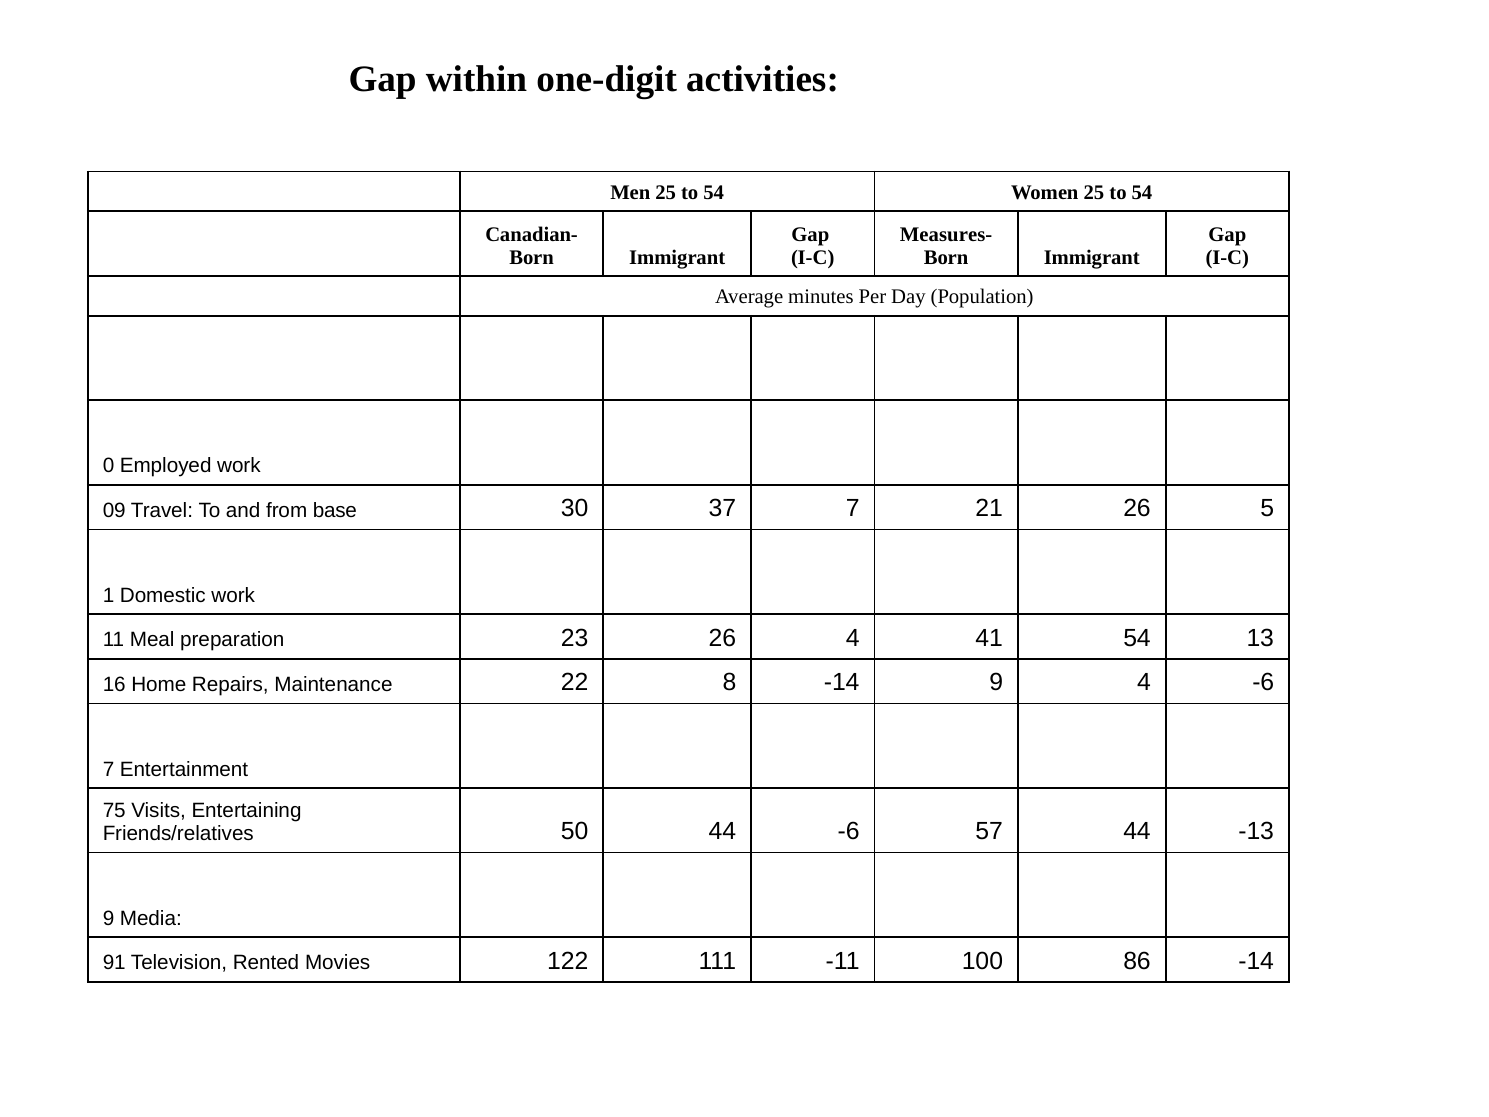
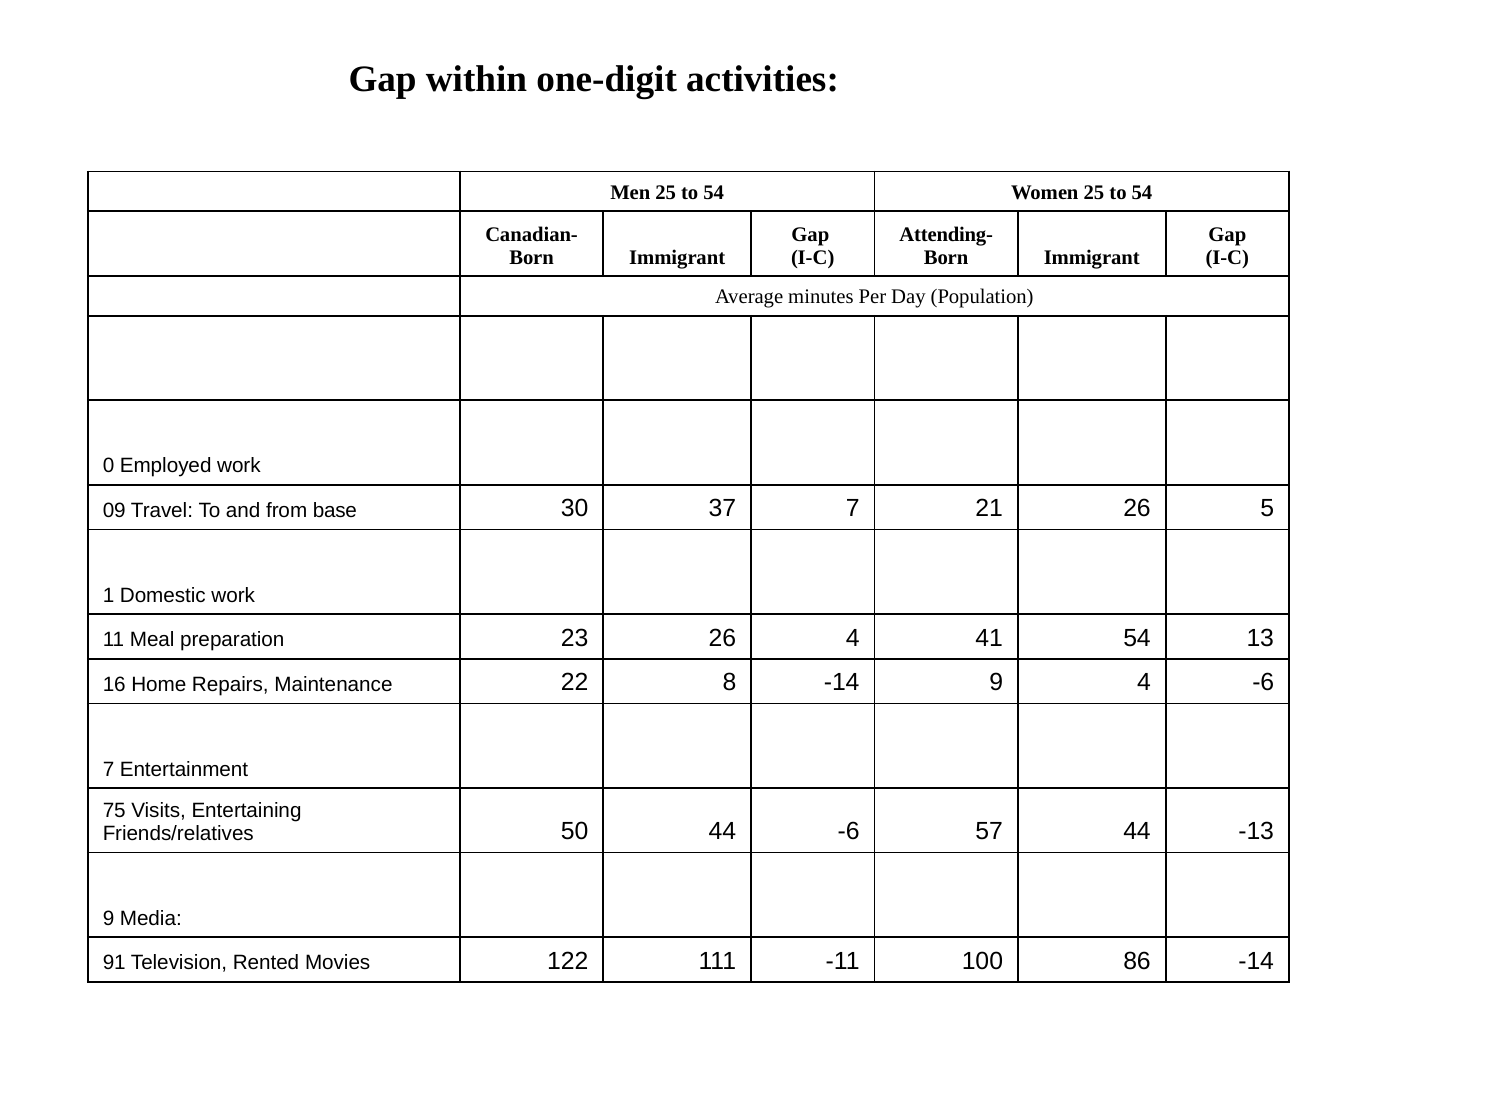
Measures-: Measures- -> Attending- (946, 234)
